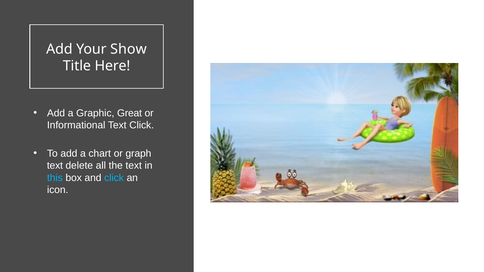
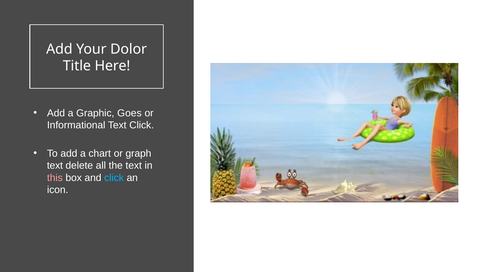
Show: Show -> Dolor (129, 49)
Great: Great -> Goes (129, 113)
this colour: light blue -> pink (55, 178)
